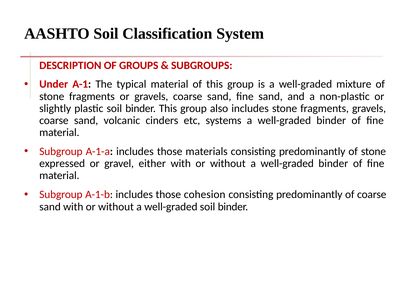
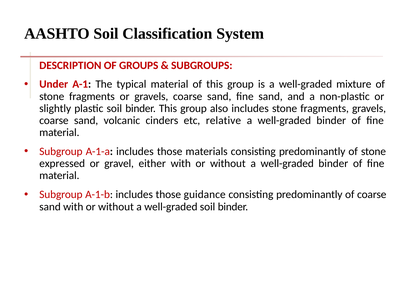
systems: systems -> relative (223, 121)
cohesion: cohesion -> guidance (205, 195)
